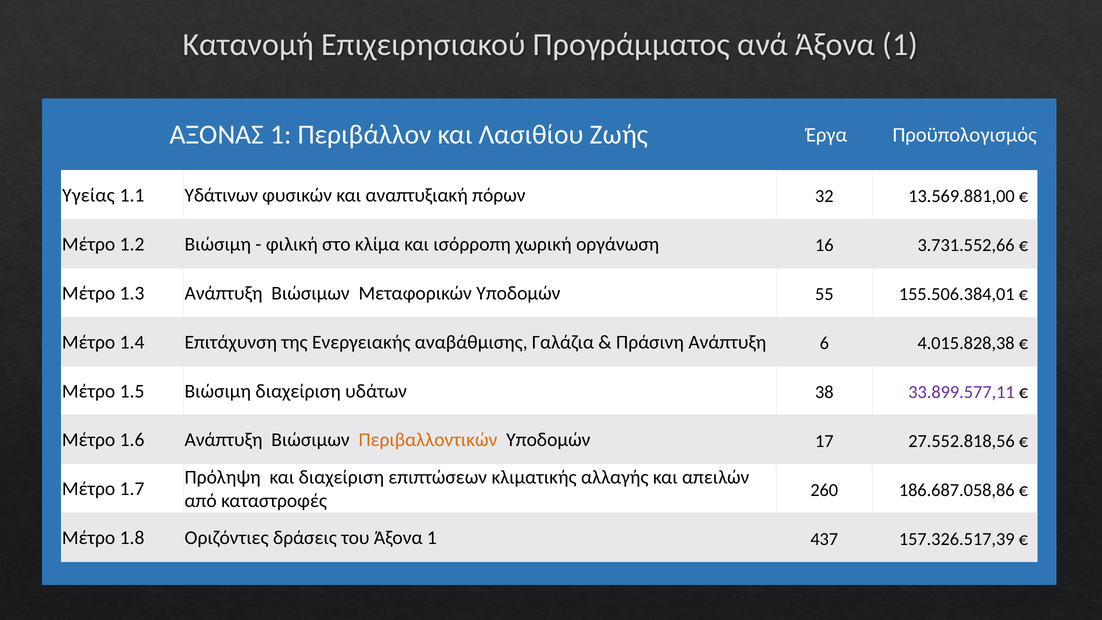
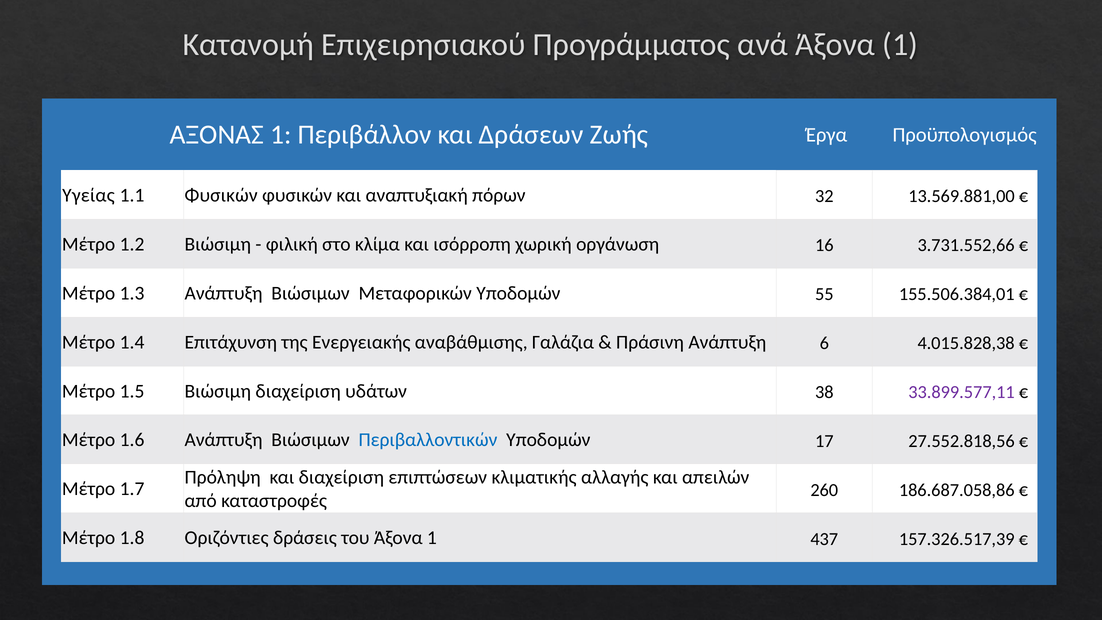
Λασιθίου: Λασιθίου -> Δράσεων (531, 135)
1.1 Υδάτινων: Υδάτινων -> Φυσικών (221, 195)
Περιβαλλοντικών colour: orange -> blue (428, 440)
